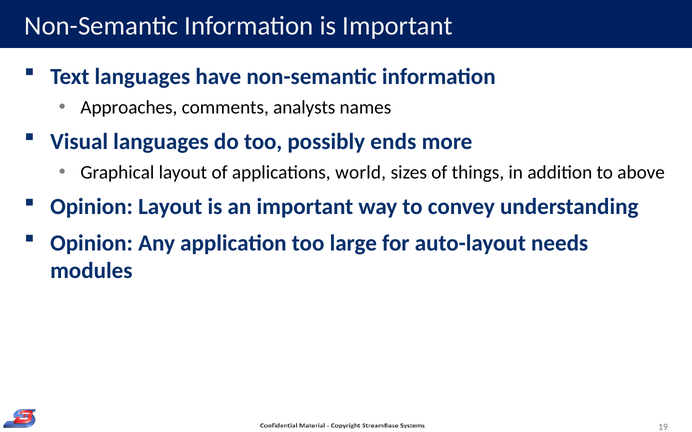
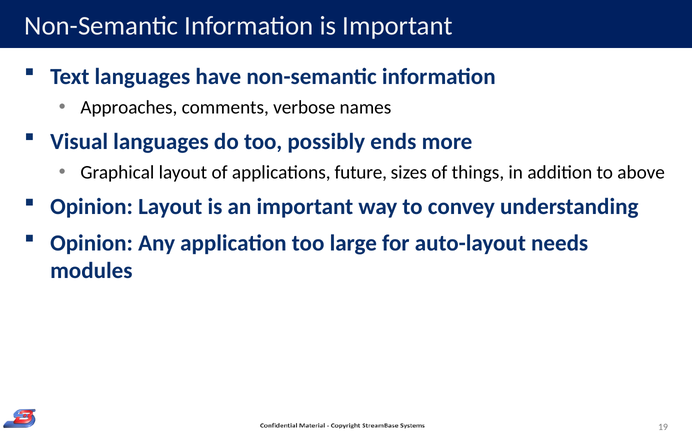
analysts: analysts -> verbose (304, 107)
world: world -> future (361, 173)
